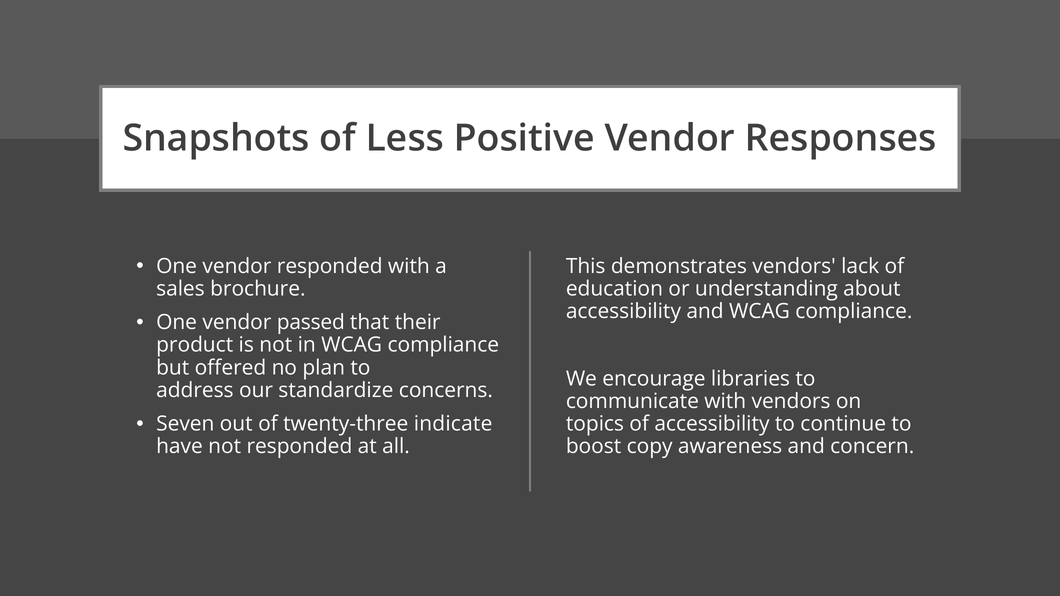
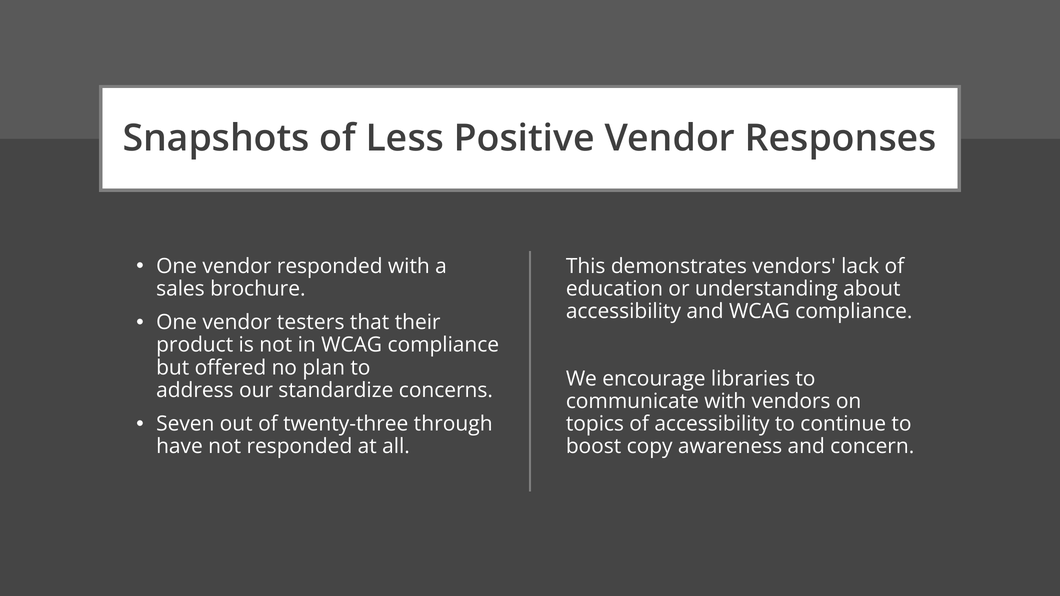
passed: passed -> testers (311, 323)
indicate: indicate -> through (453, 424)
